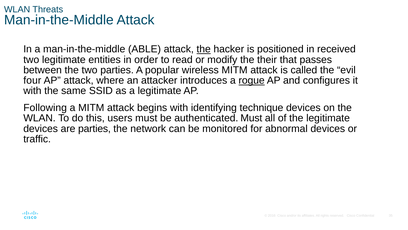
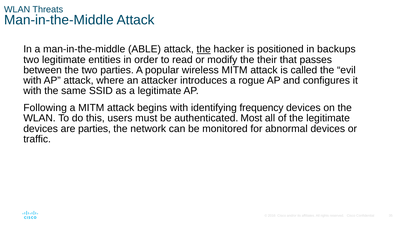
received: received -> backups (336, 49)
four: four -> with (32, 80)
rogue underline: present -> none (252, 80)
technique: technique -> frequency (261, 108)
authenticated Must: Must -> Most (251, 118)
